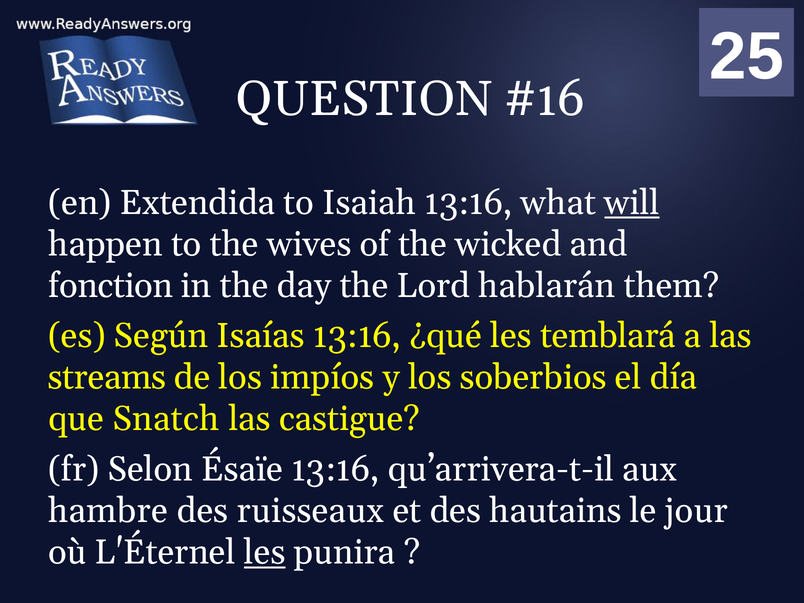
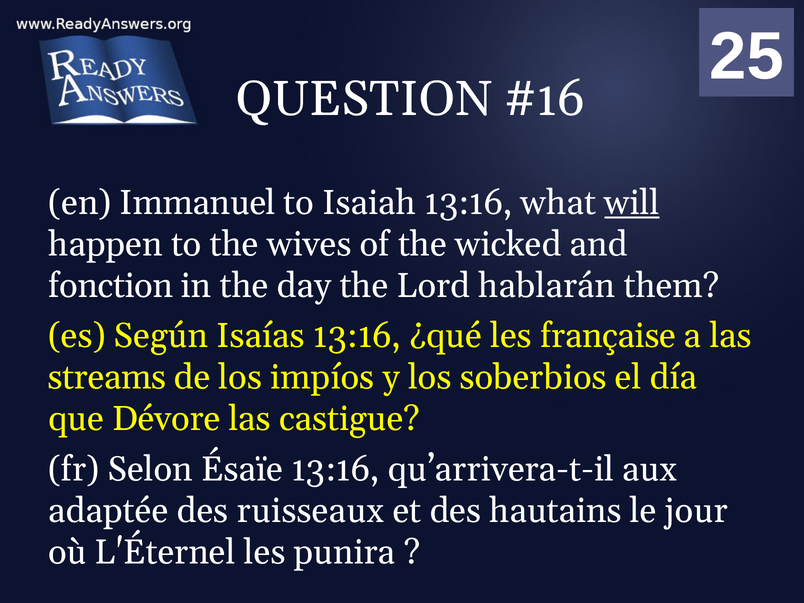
Extendida: Extendida -> Immanuel (198, 203)
temblará: temblará -> française (608, 336)
Snatch: Snatch -> Dévore (166, 419)
hambre: hambre -> adaptée (108, 511)
les underline: present -> none (265, 552)
